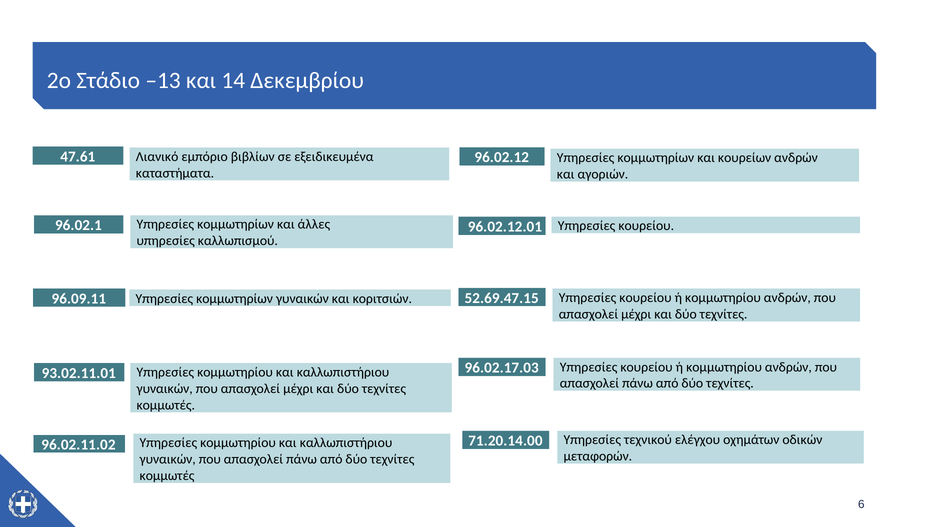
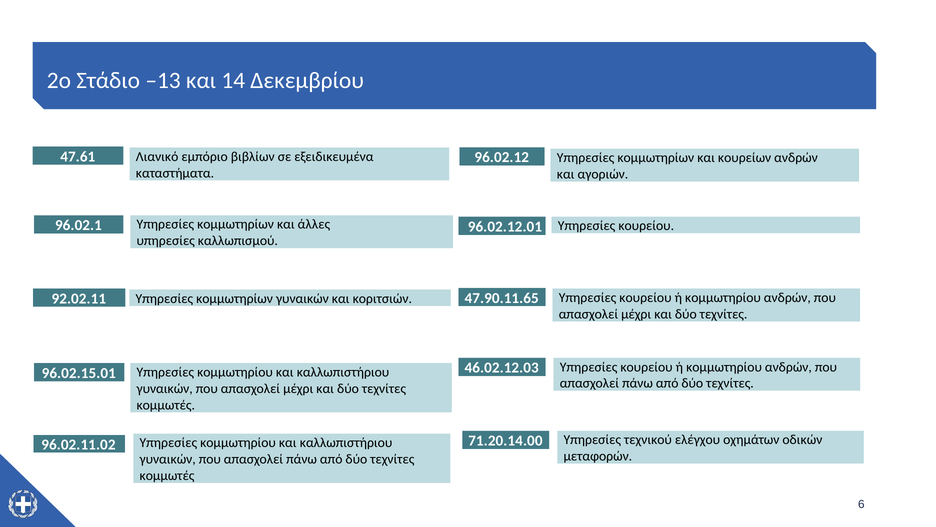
52.69.47.15: 52.69.47.15 -> 47.90.11.65 (502, 298)
96.09.11: 96.09.11 -> 92.02.11 (79, 298)
96.02.17.03: 96.02.17.03 -> 46.02.12.03 (502, 368)
93.02.11.01: 93.02.11.01 -> 96.02.15.01 (79, 373)
